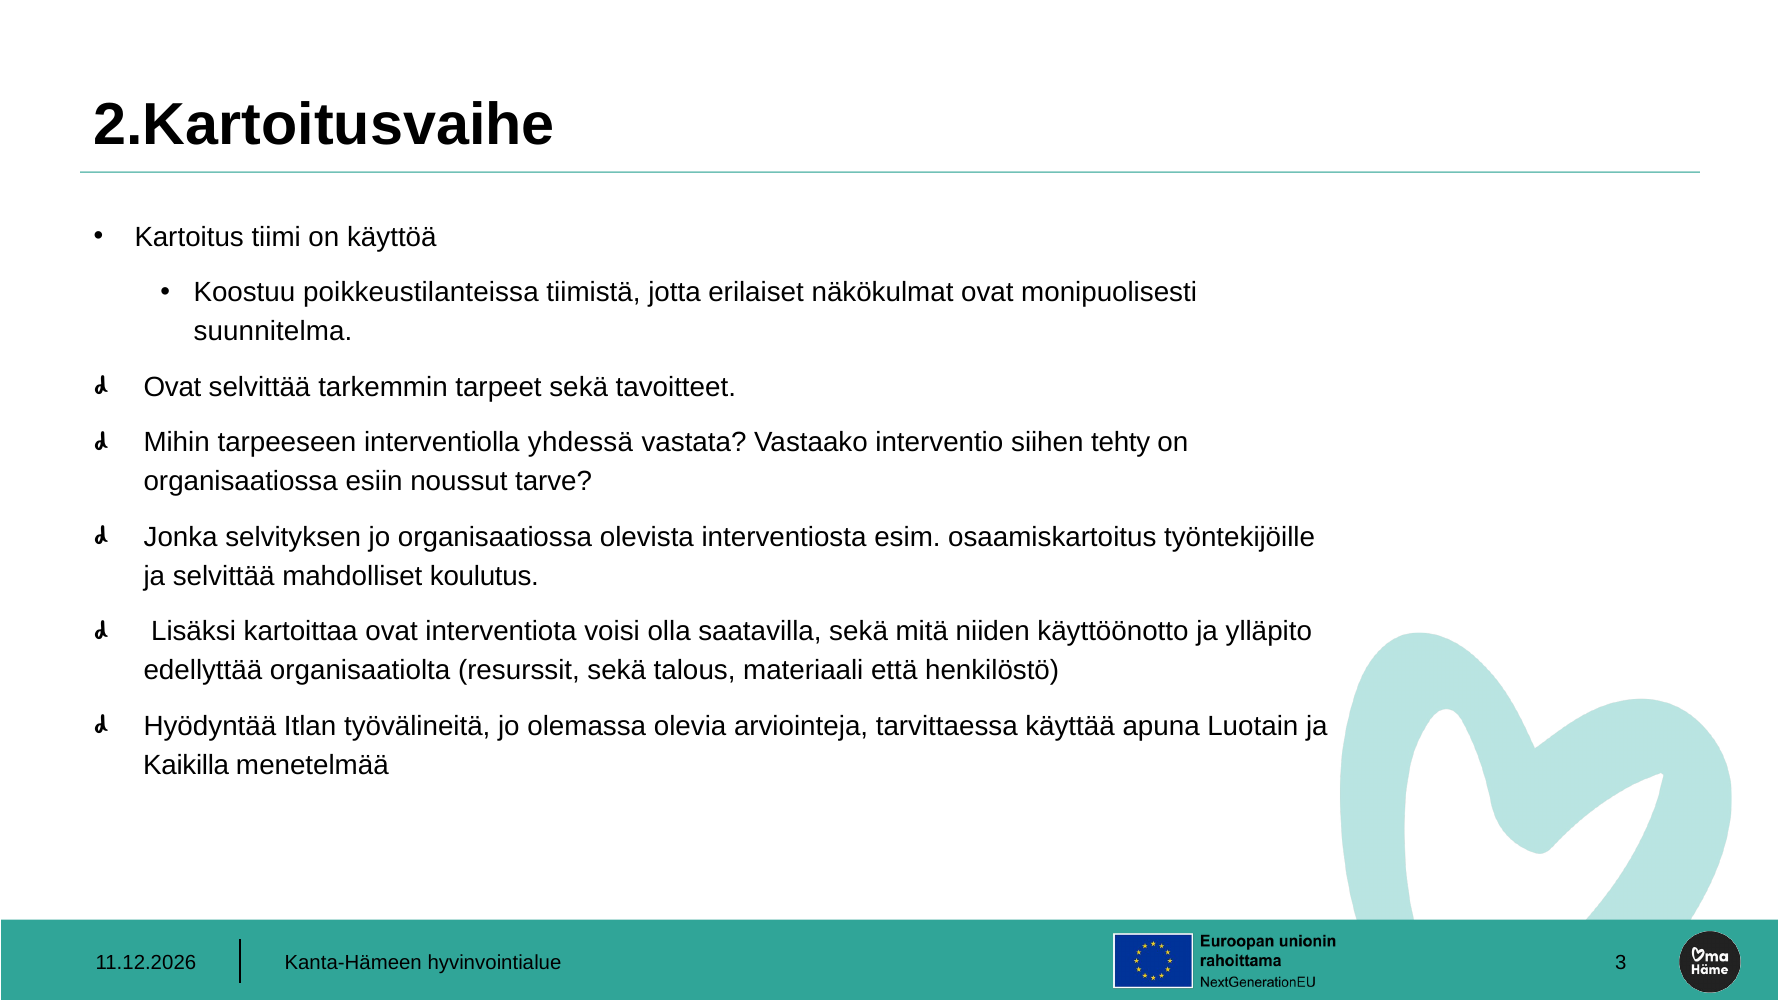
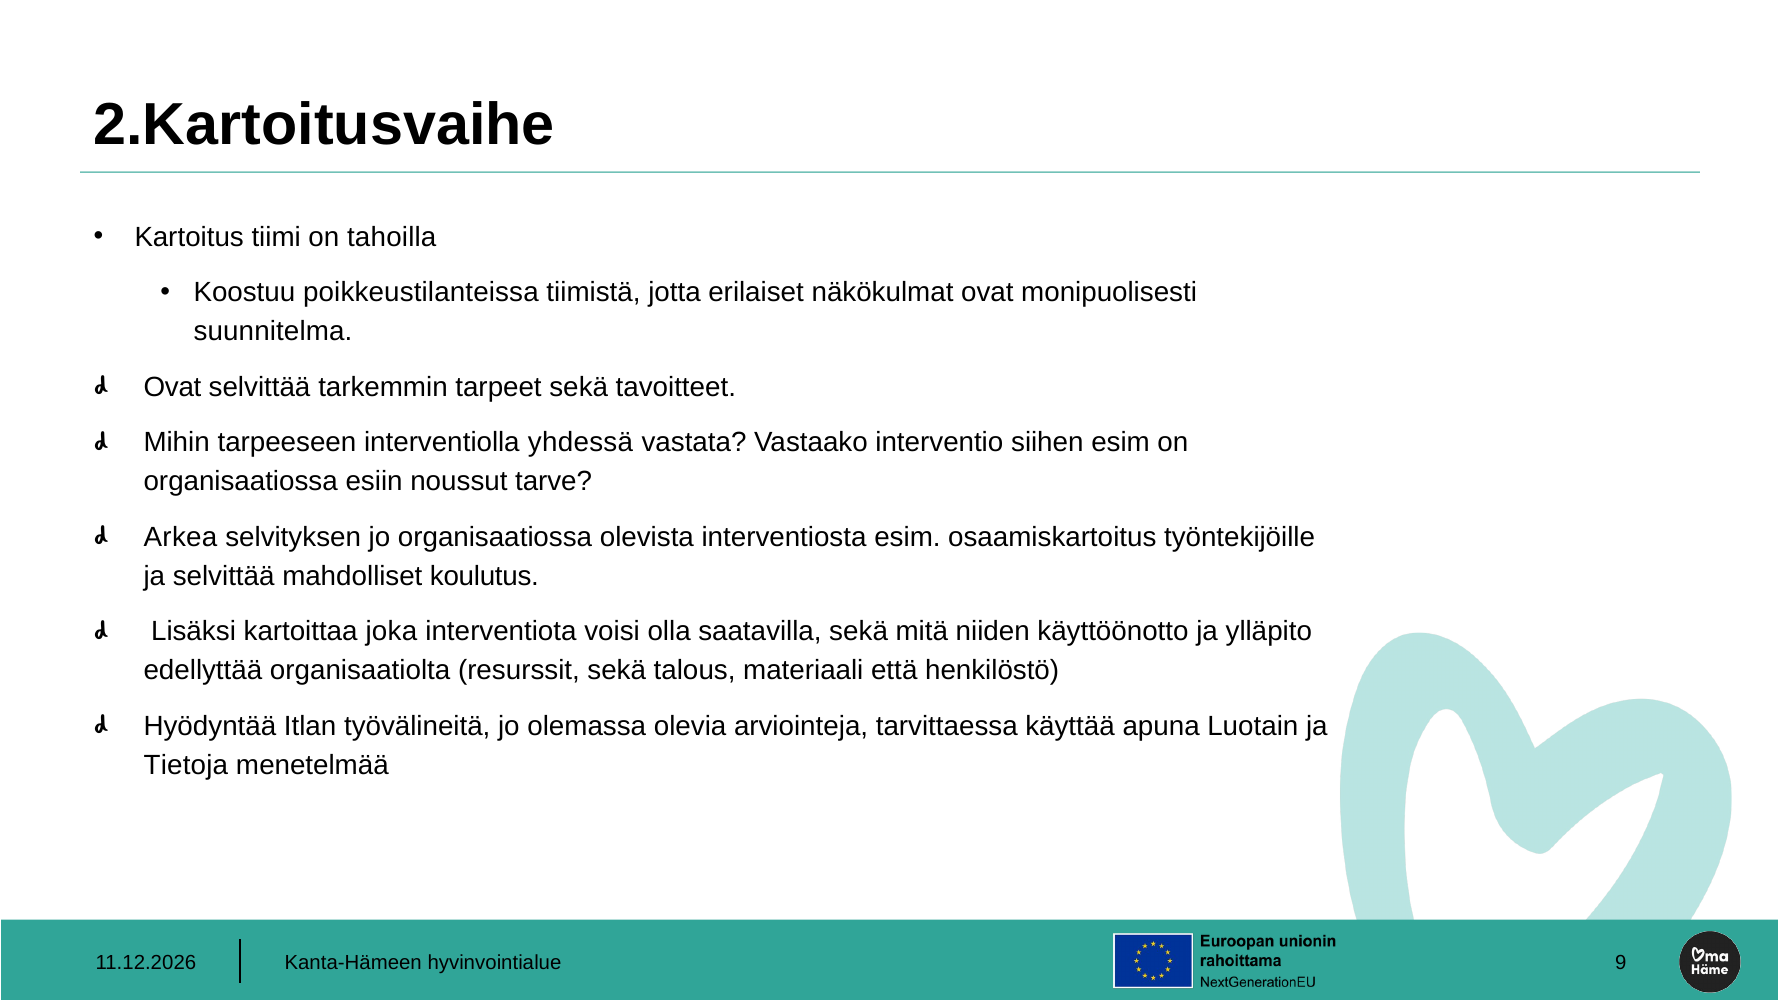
käyttöä: käyttöä -> tahoilla (392, 237)
siihen tehty: tehty -> esim (1121, 443)
Jonka: Jonka -> Arkea (181, 537)
kartoittaa ovat: ovat -> joka (391, 632)
Kaikilla: Kaikilla -> Tietoja (186, 765)
3: 3 -> 9 (1621, 963)
